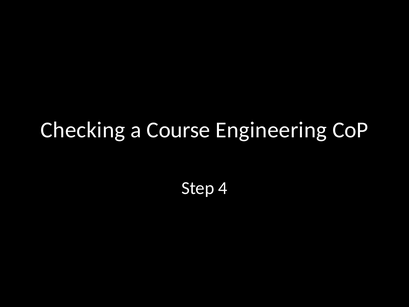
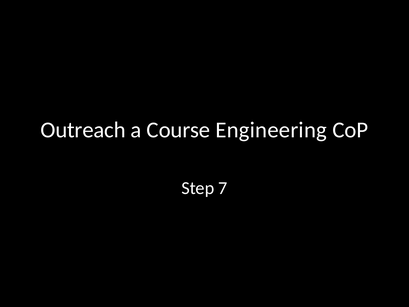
Checking: Checking -> Outreach (83, 130)
4: 4 -> 7 (223, 188)
